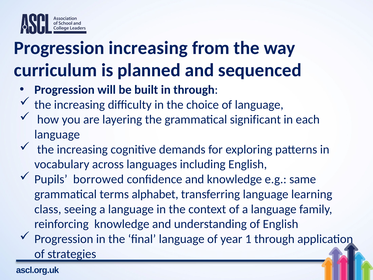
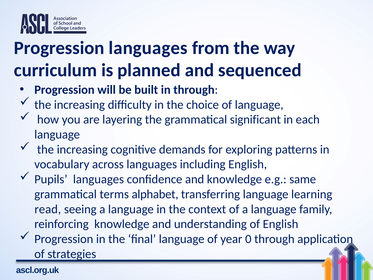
Progression increasing: increasing -> languages (148, 48)
Pupils borrowed: borrowed -> languages (98, 179)
class: class -> read (48, 209)
1: 1 -> 0 (248, 239)
